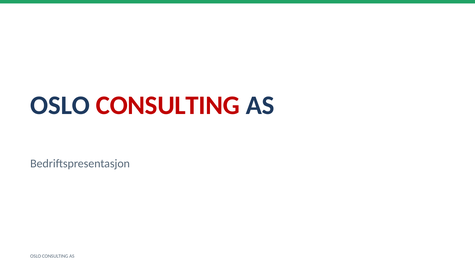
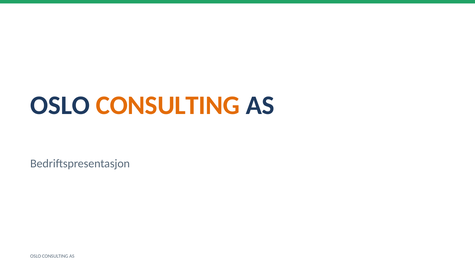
CONSULTING colour: red -> orange (168, 105)
